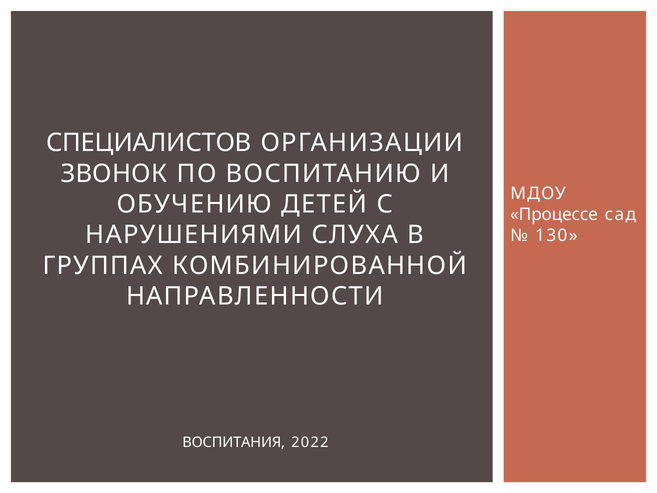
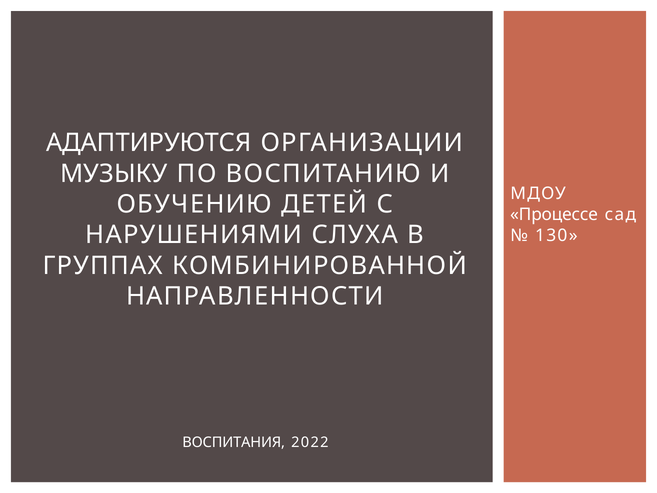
СПЕЦИАЛИСТОВ: СПЕЦИАЛИСТОВ -> АДАПТИРУЮТСЯ (149, 143)
ЗВОНОК: ЗВОНОК -> МУЗЫКУ (114, 173)
